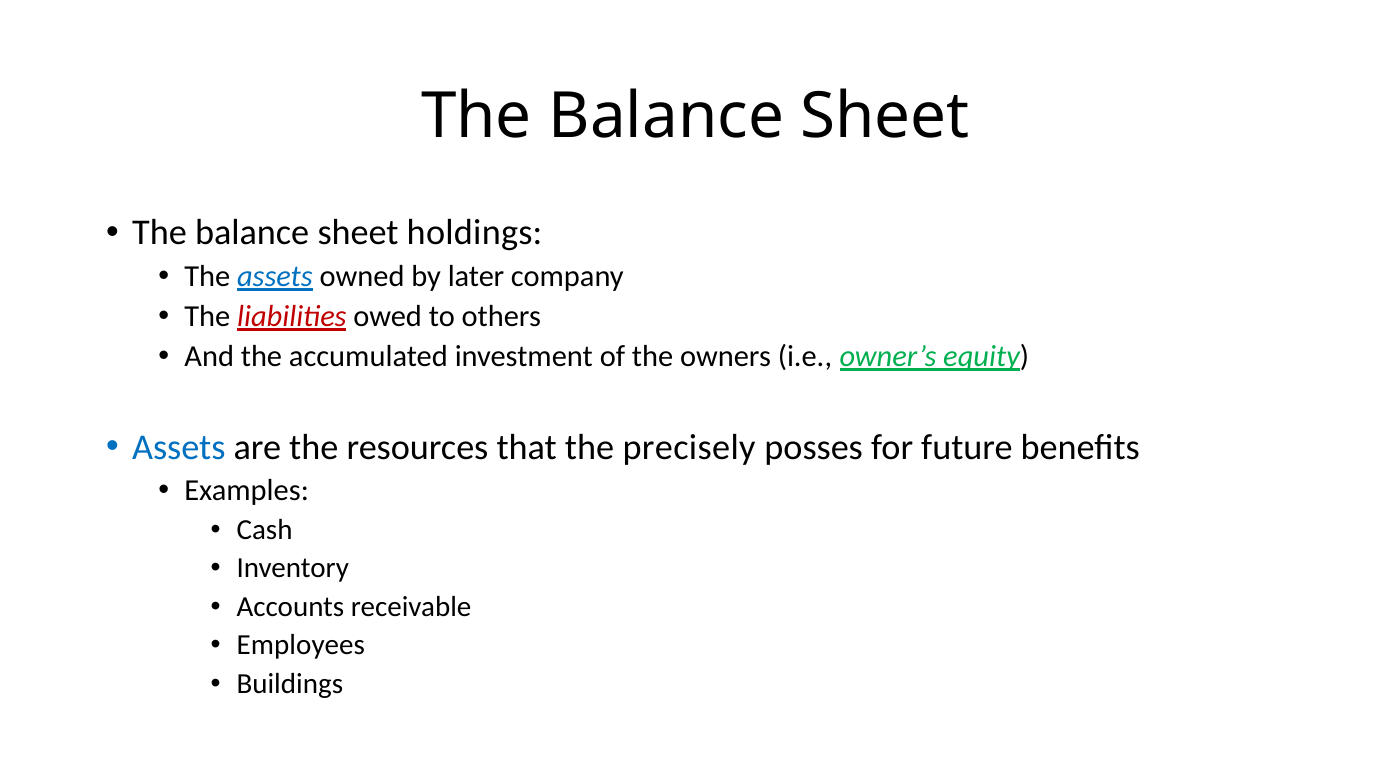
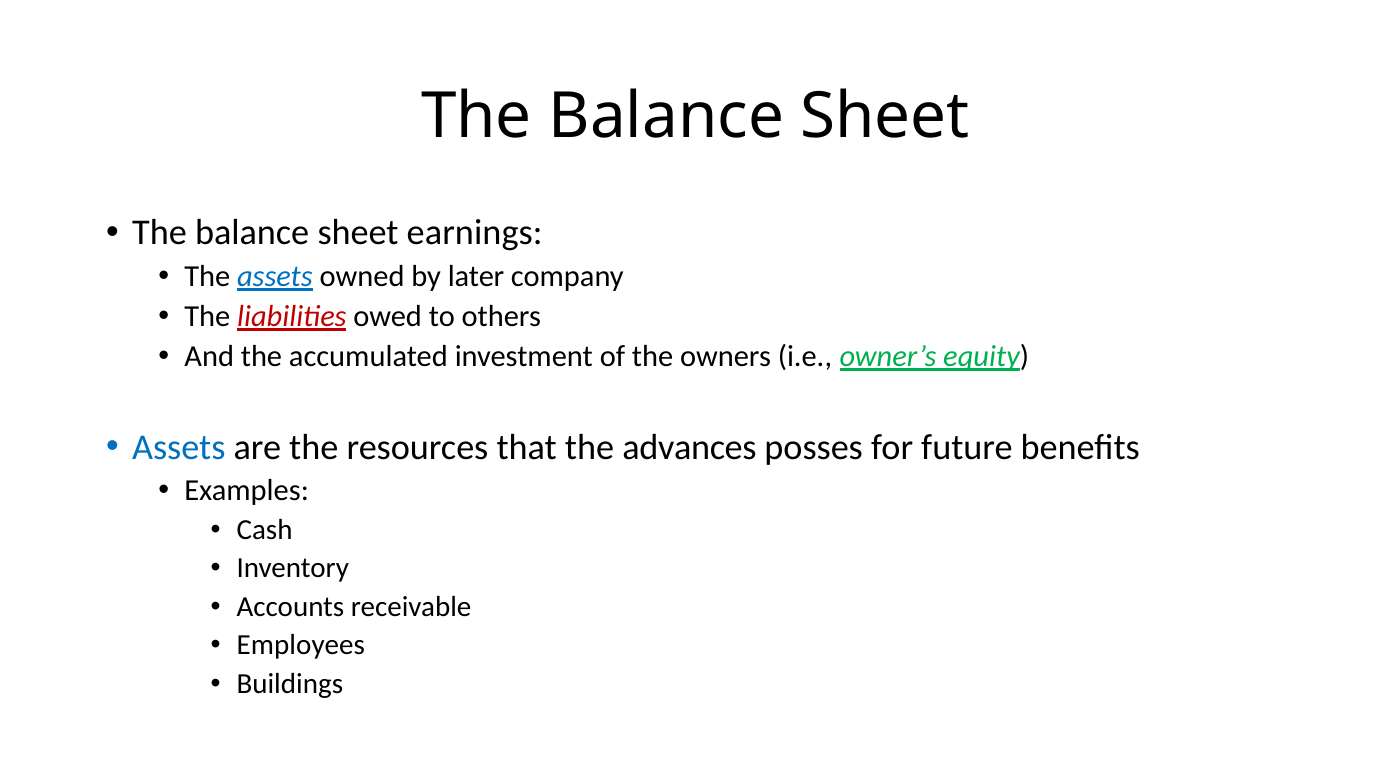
holdings: holdings -> earnings (475, 233)
precisely: precisely -> advances (689, 447)
